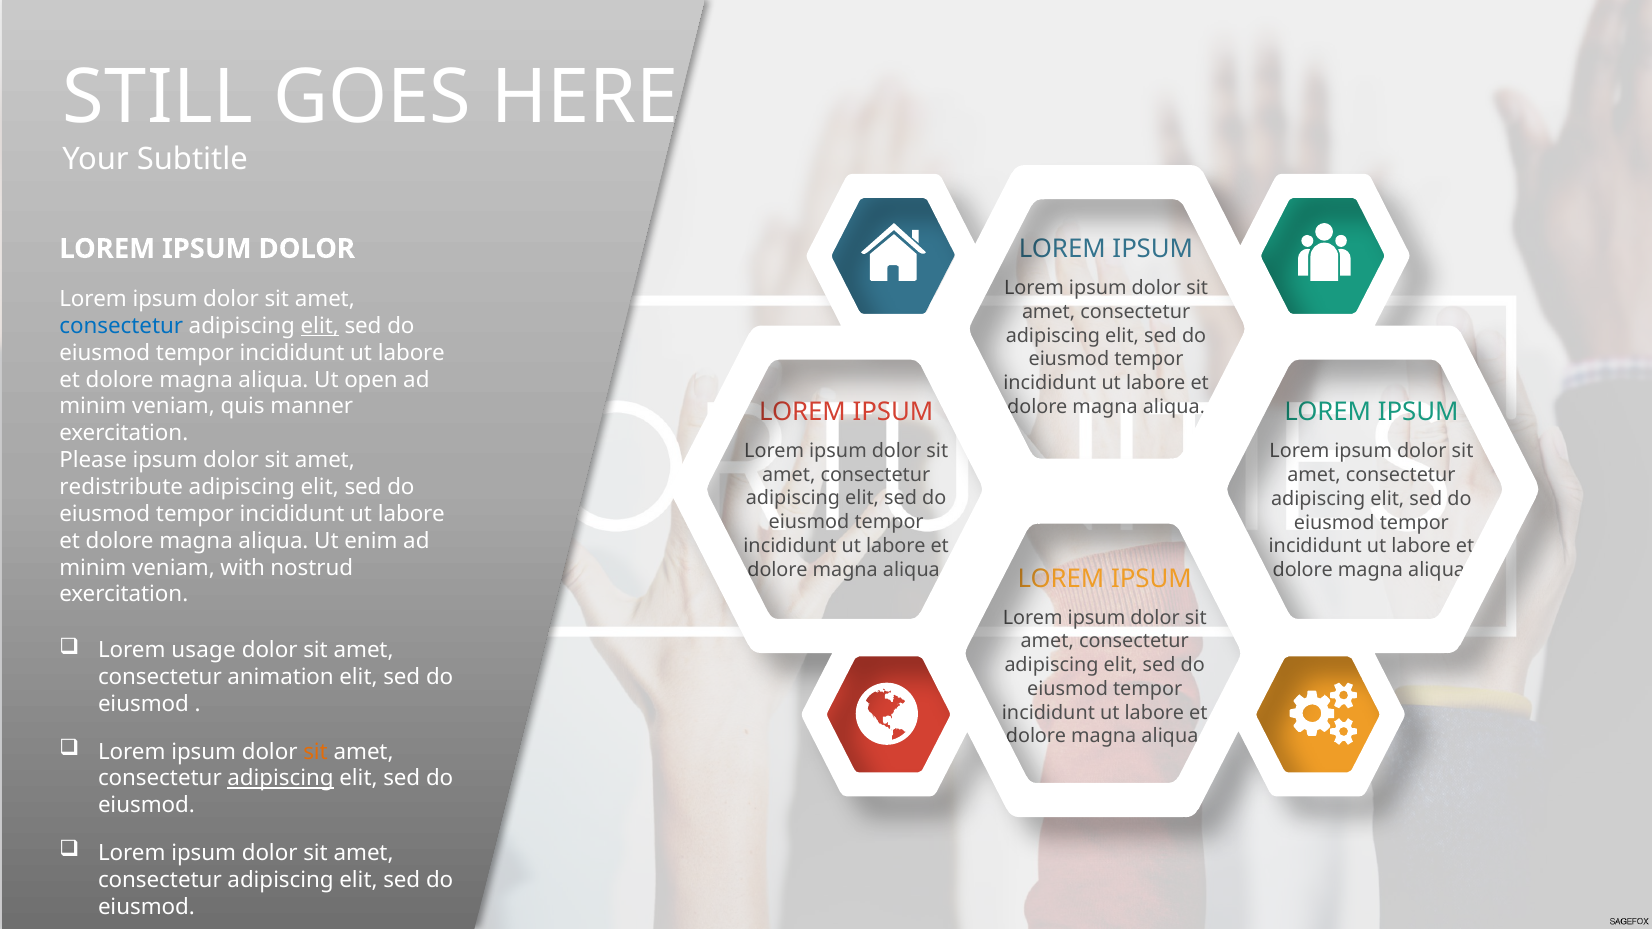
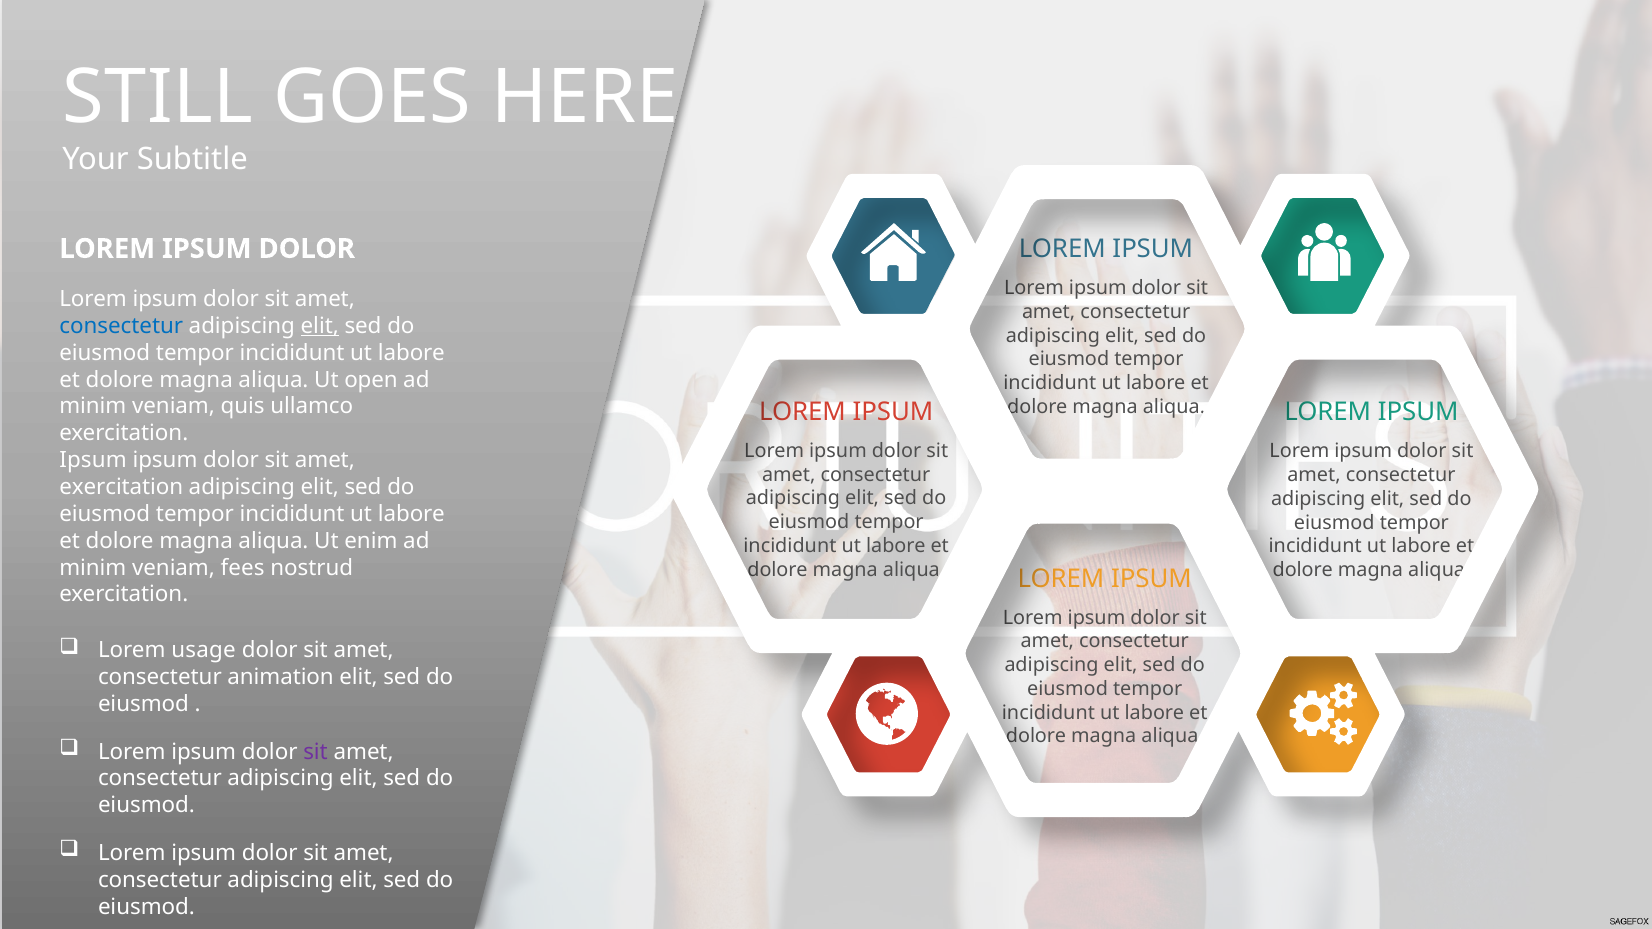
manner: manner -> ullamco (312, 407)
Please: Please -> Ipsum (93, 460)
redistribute: redistribute -> exercitation (121, 487)
with: with -> fees (243, 568)
sit colour: orange -> purple (316, 752)
adipiscing underline: present -> none (281, 779)
